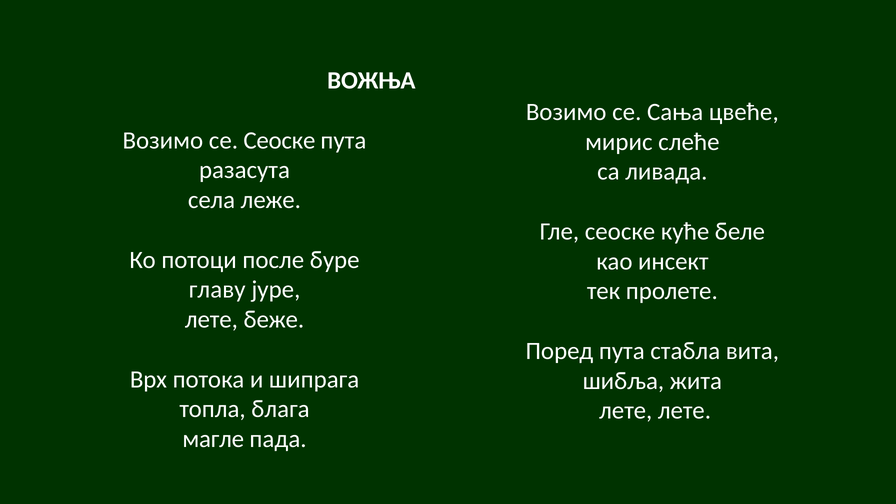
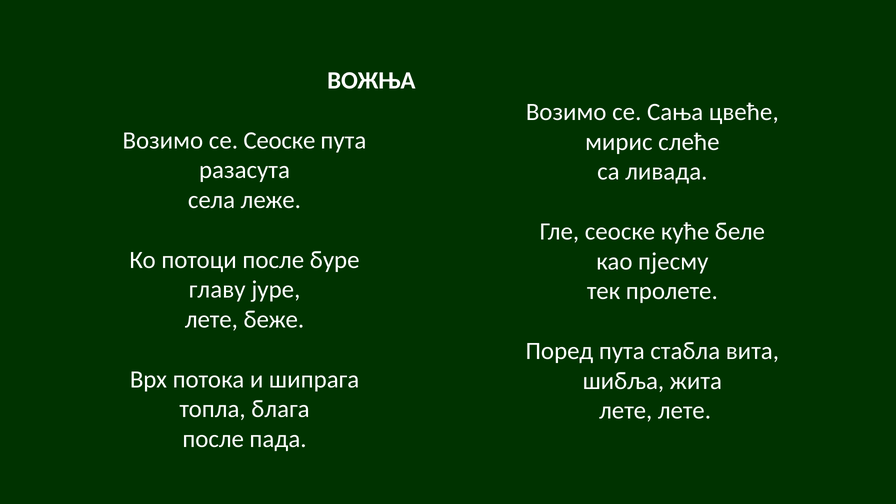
инсект: инсект -> пјесму (673, 261)
магле: магле -> после (213, 439)
